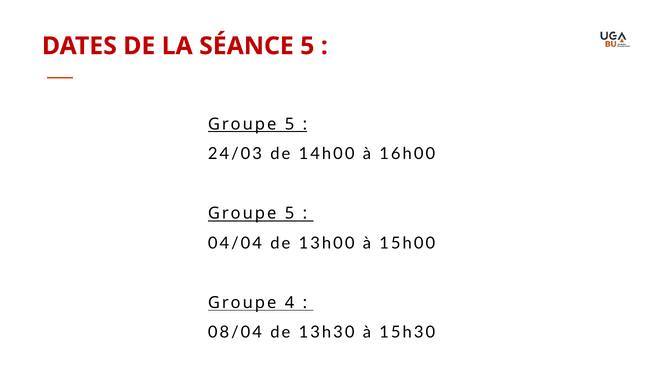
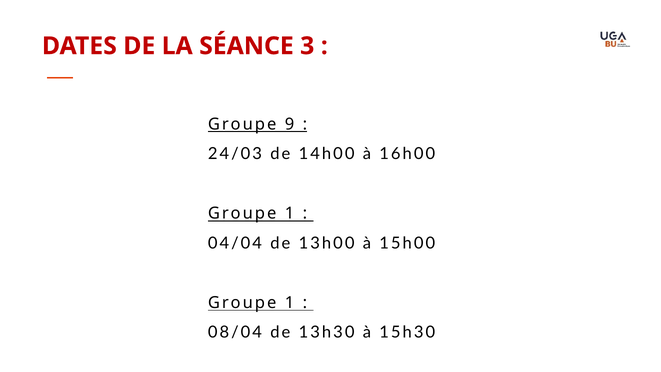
SÉANCE 5: 5 -> 3 (307, 46)
5: 5 -> 9 (290, 124)
5: 5 -> 1 (290, 213)
4: 4 -> 1 (290, 303)
